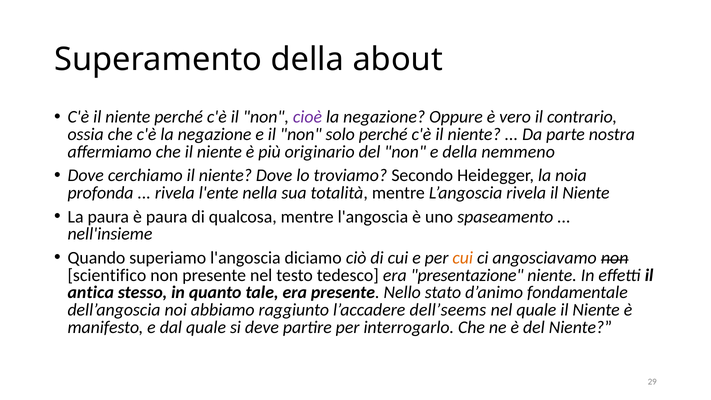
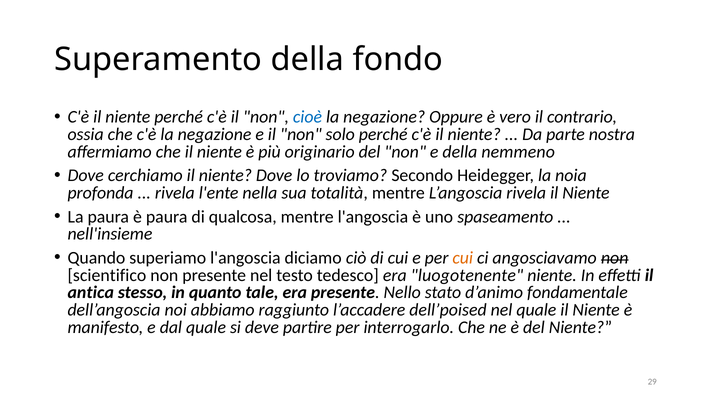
about: about -> fondo (398, 60)
cioè colour: purple -> blue (307, 117)
presentazione: presentazione -> luogotenente (467, 275)
dell’seems: dell’seems -> dell’poised (448, 310)
